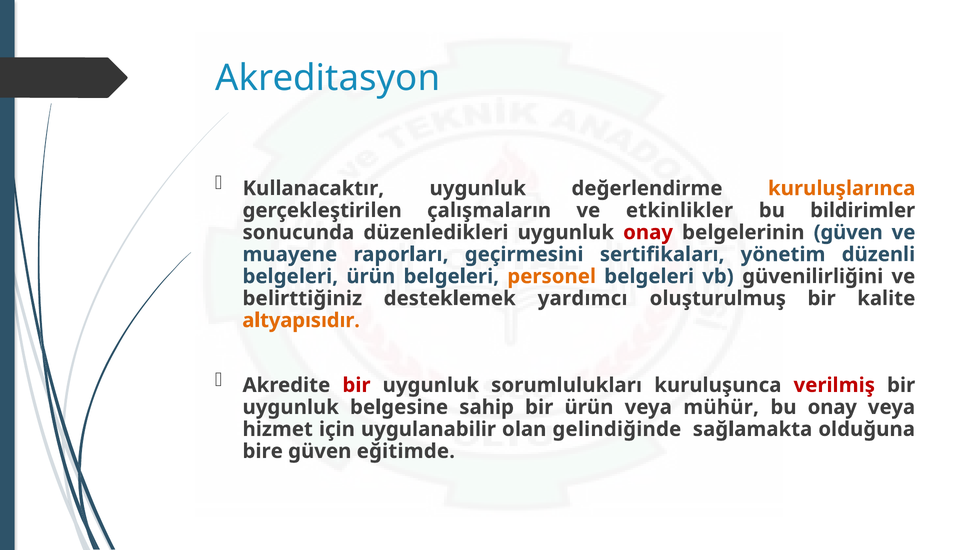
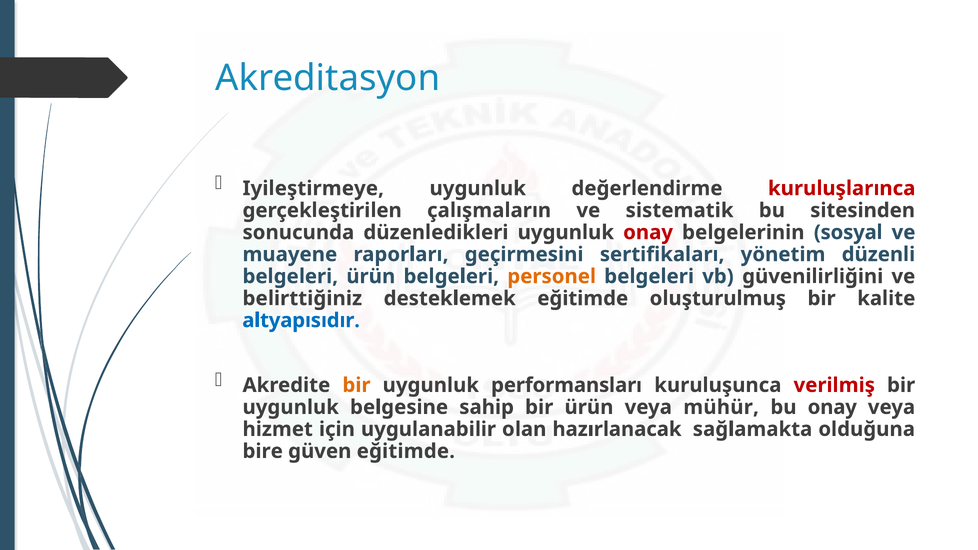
Kullanacaktır: Kullanacaktır -> Iyileştirmeye (313, 188)
kuruluşlarınca colour: orange -> red (842, 188)
etkinlikler: etkinlikler -> sistematik (680, 210)
bildirimler: bildirimler -> sitesinden (863, 210)
belgelerinin güven: güven -> sosyal (848, 232)
desteklemek yardımcı: yardımcı -> eğitimde (583, 299)
altyapısıdır colour: orange -> blue (301, 321)
bir colour: red -> orange (356, 385)
sorumlulukları: sorumlulukları -> performansları (567, 385)
gelindiğinde: gelindiğinde -> hazırlanacak (617, 429)
